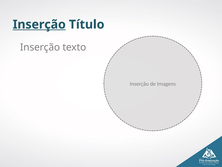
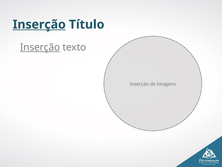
Inserção underline: none -> present (40, 47)
